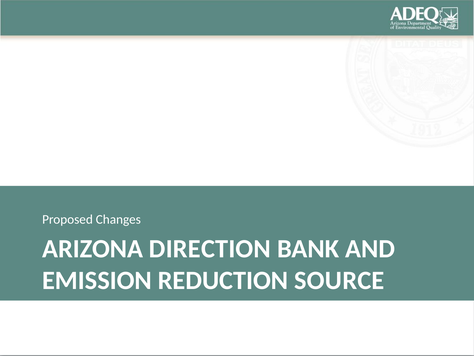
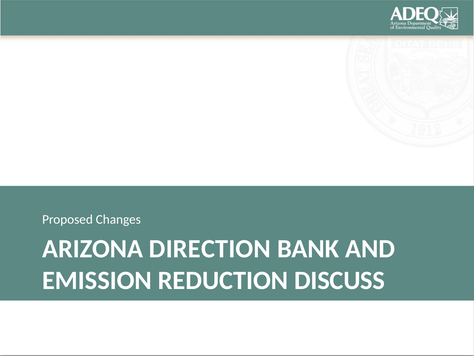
SOURCE: SOURCE -> DISCUSS (340, 280)
